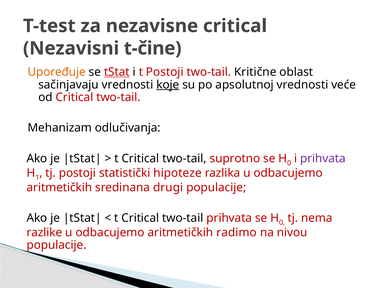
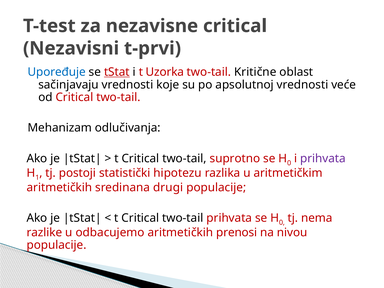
t-čine: t-čine -> t-prvi (153, 48)
Upoređuje colour: orange -> blue (57, 72)
t Postoji: Postoji -> Uzorka (165, 72)
koje underline: present -> none (168, 85)
hipoteze: hipoteze -> hipotezu (178, 173)
razlika u odbacujemo: odbacujemo -> aritmetičkim (288, 173)
radimo: radimo -> prenosi (237, 232)
